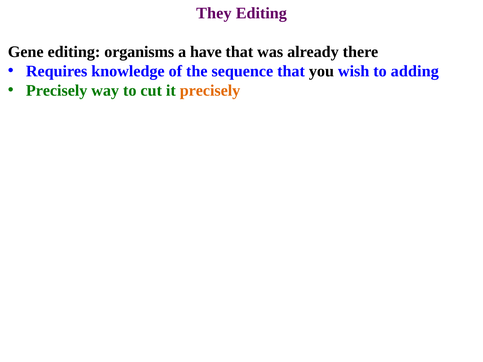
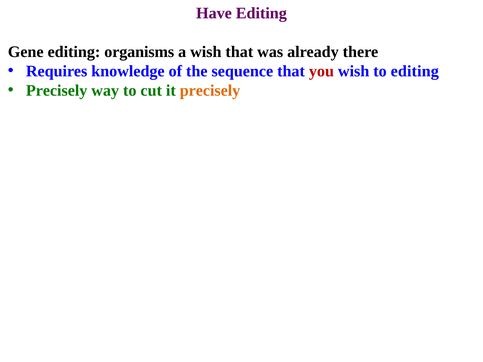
They: They -> Have (214, 13)
a have: have -> wish (206, 52)
you colour: black -> red (321, 71)
to adding: adding -> editing (415, 71)
